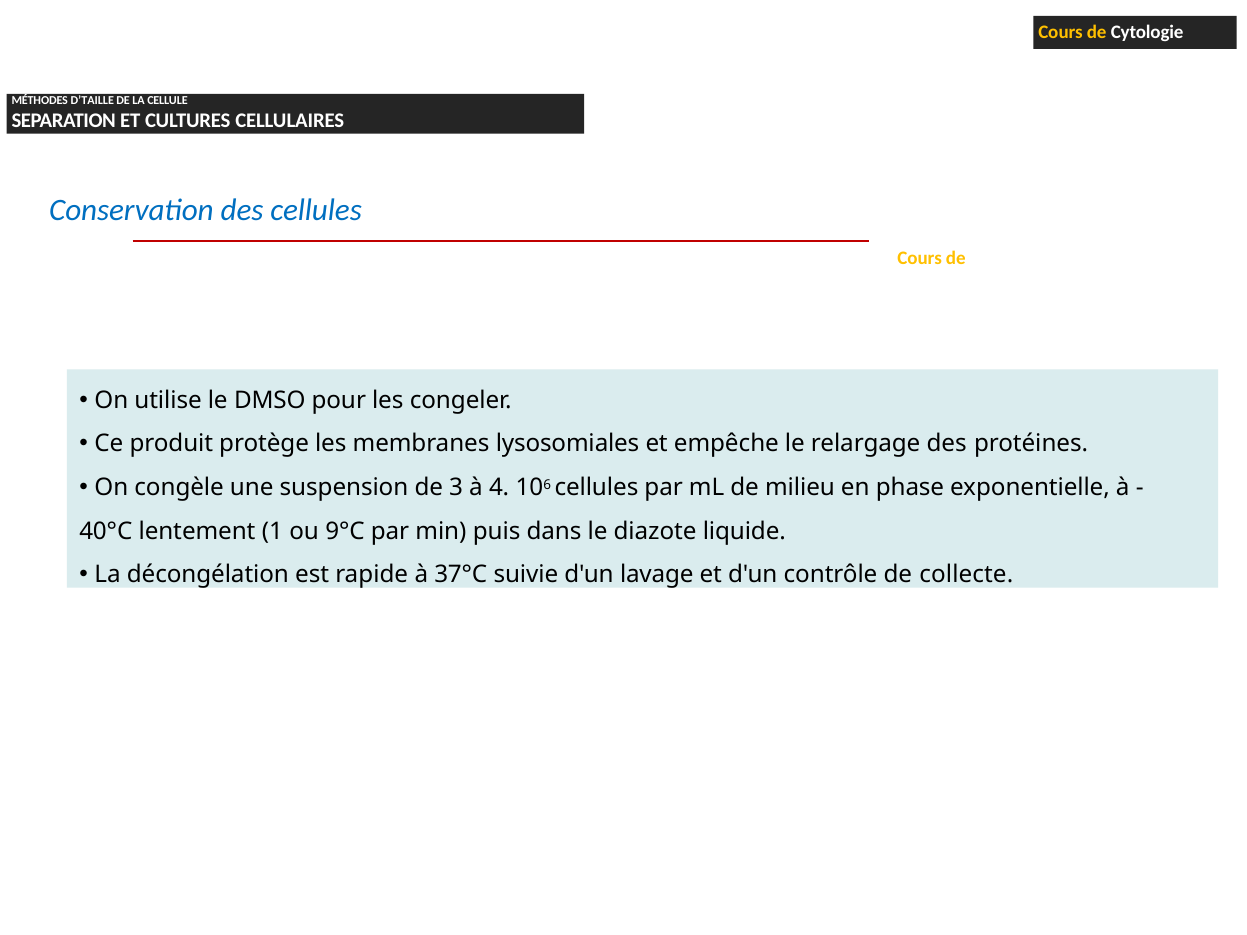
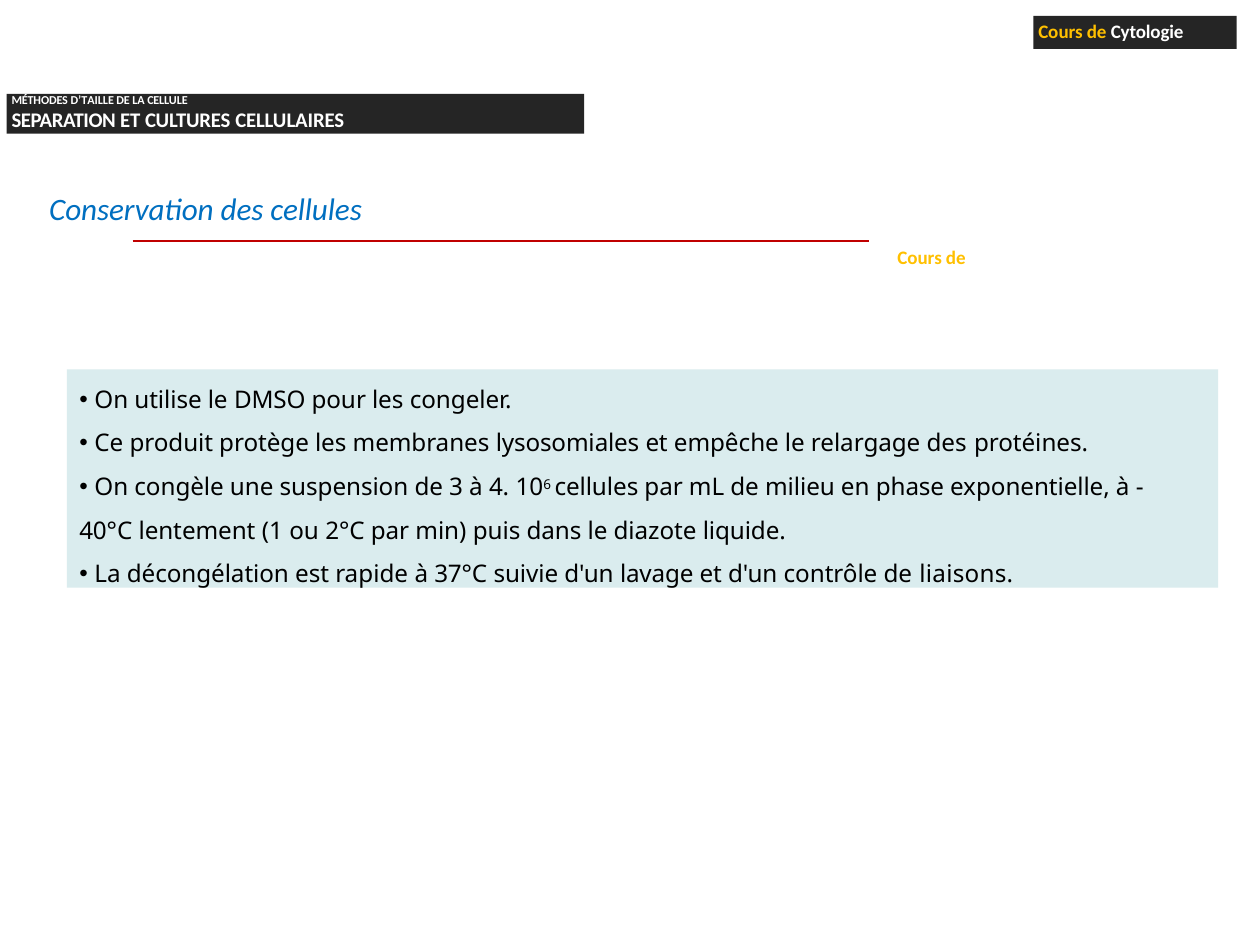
9°C: 9°C -> 2°C (345, 531)
collecte: collecte -> liaisons (966, 575)
